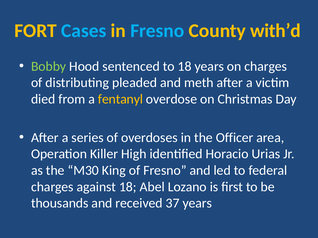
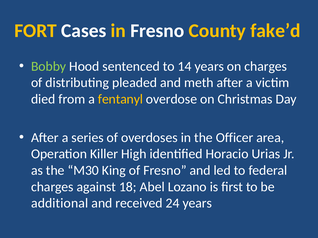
Cases colour: light blue -> white (84, 31)
Fresno colour: light blue -> white (157, 31)
with’d: with’d -> fake’d (275, 31)
to 18: 18 -> 14 (185, 66)
thousands: thousands -> additional (60, 204)
37: 37 -> 24 (173, 204)
